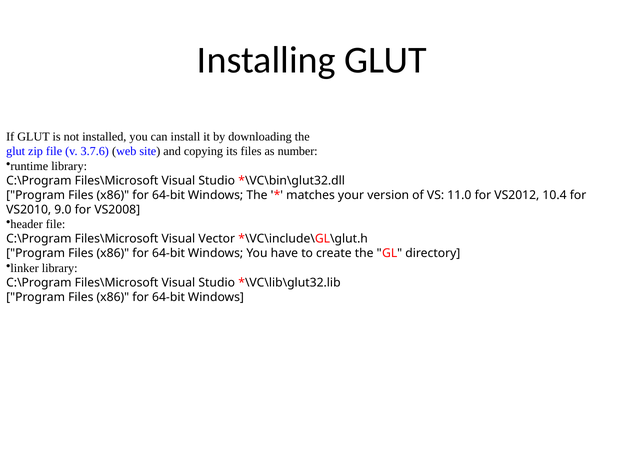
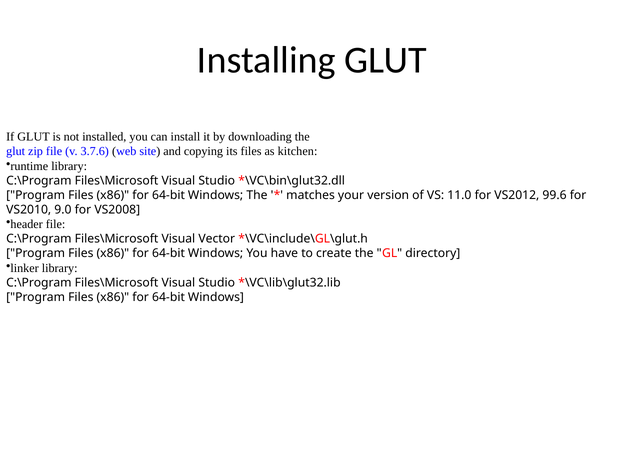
number: number -> kitchen (298, 151)
10.4: 10.4 -> 99.6 (555, 195)
